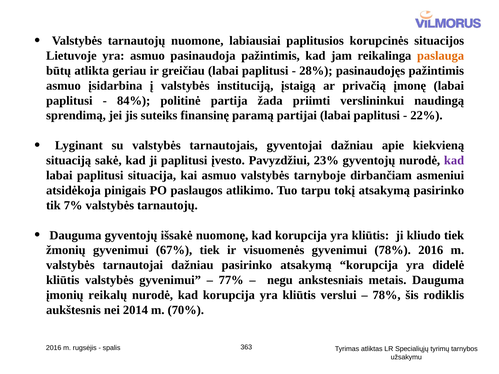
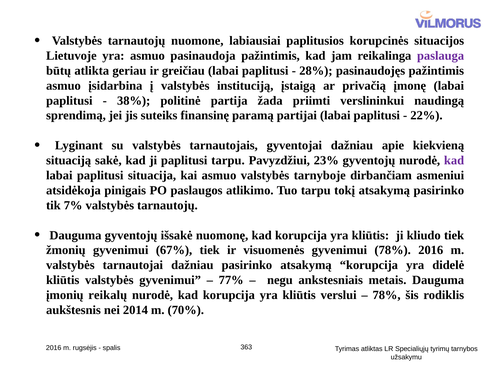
paslauga colour: orange -> purple (441, 56)
84%: 84% -> 38% (134, 101)
paplitusi įvesto: įvesto -> tarpu (228, 161)
